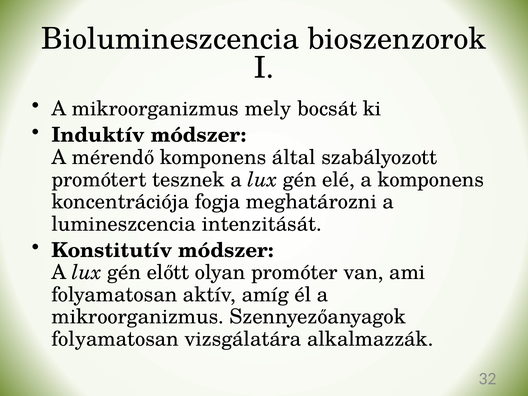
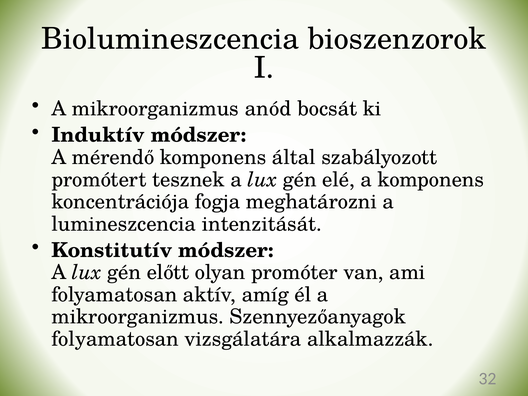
mely: mely -> anód (268, 109)
